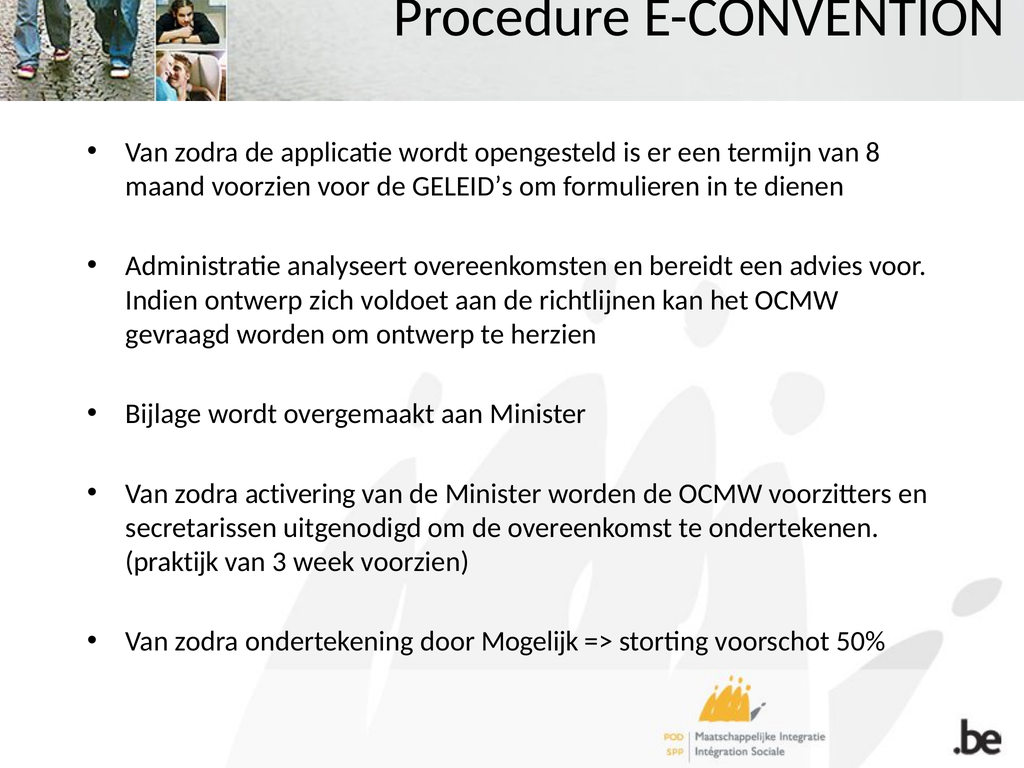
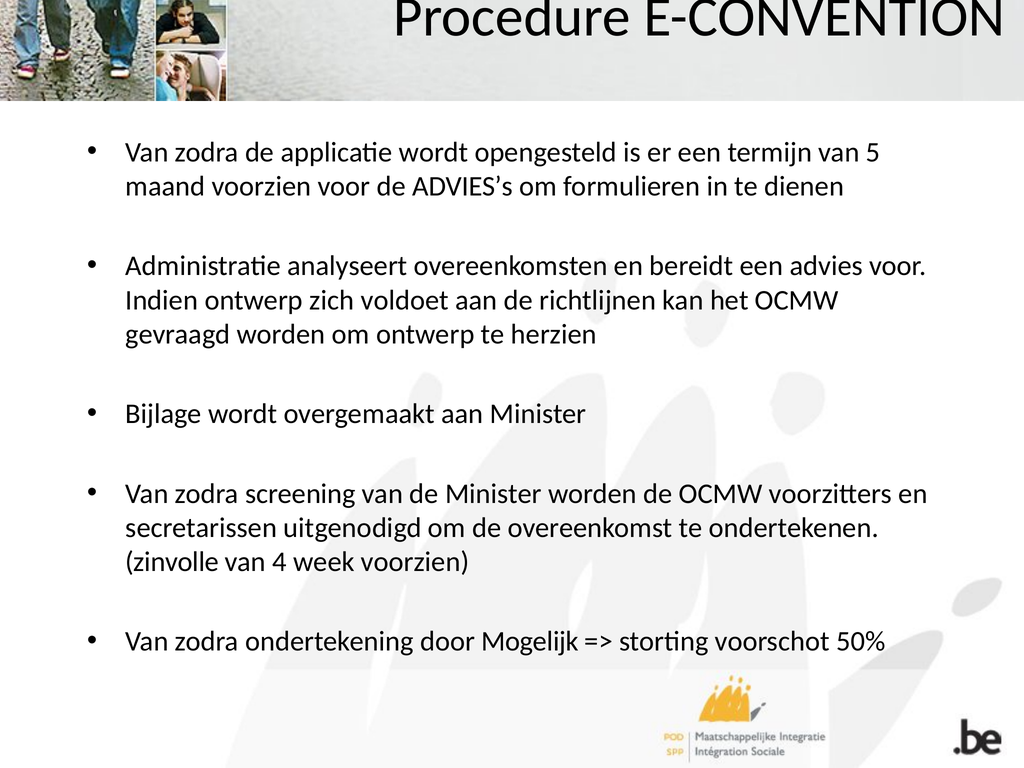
8: 8 -> 5 (873, 152)
GELEID’s: GELEID’s -> ADVIES’s (463, 186)
activering: activering -> screening (300, 494)
praktijk: praktijk -> zinvolle (172, 562)
3: 3 -> 4 (279, 562)
